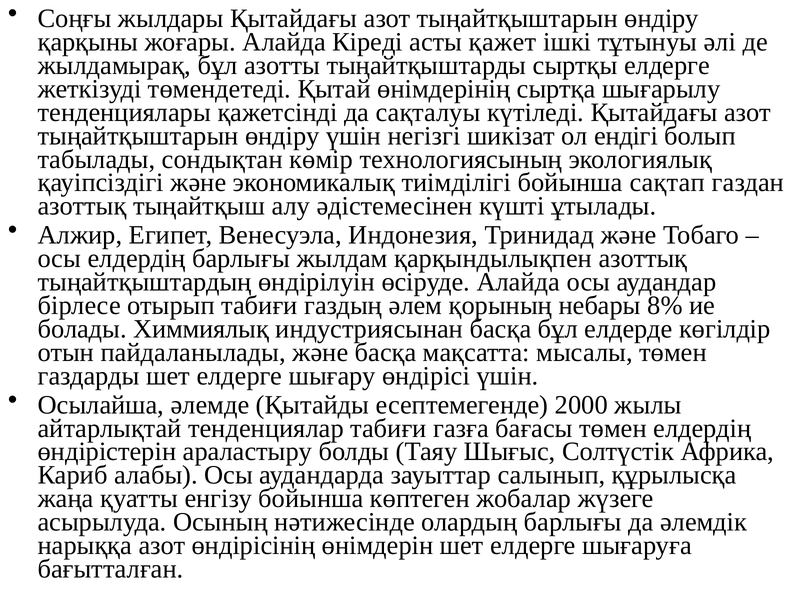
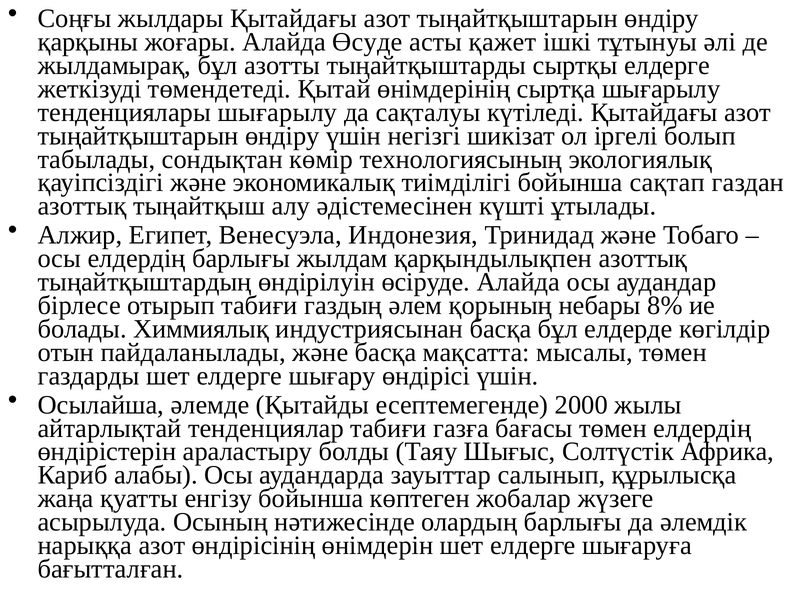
Кіреді: Кіреді -> Өсуде (367, 42)
тенденциялары қажетсінді: қажетсінді -> шығарылу (277, 112)
ендігі: ендігі -> іргелі (626, 136)
